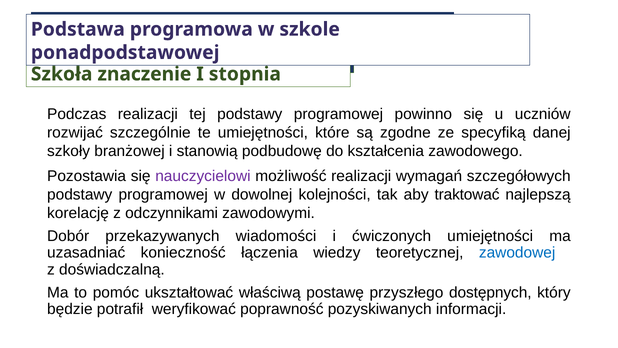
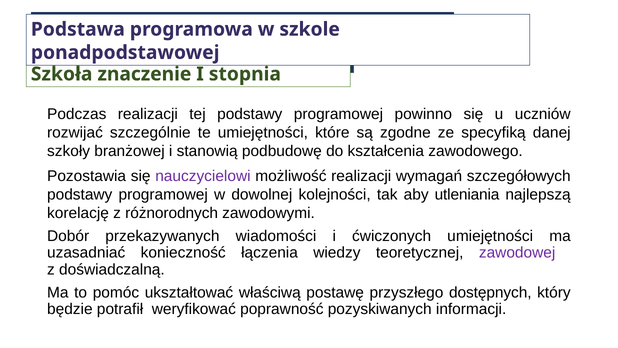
traktować: traktować -> utleniania (467, 194)
odczynnikami: odczynnikami -> różnorodnych (172, 213)
zawodowej colour: blue -> purple (517, 253)
